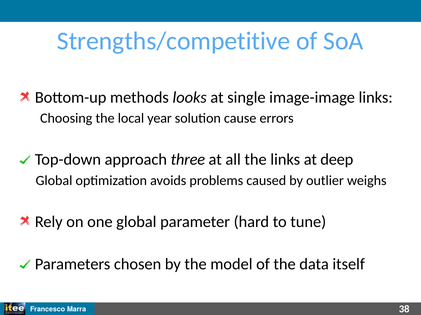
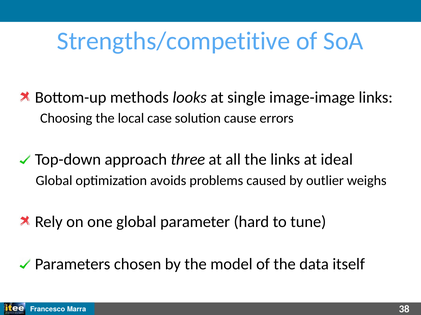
year: year -> case (160, 119)
deep: deep -> ideal (337, 160)
